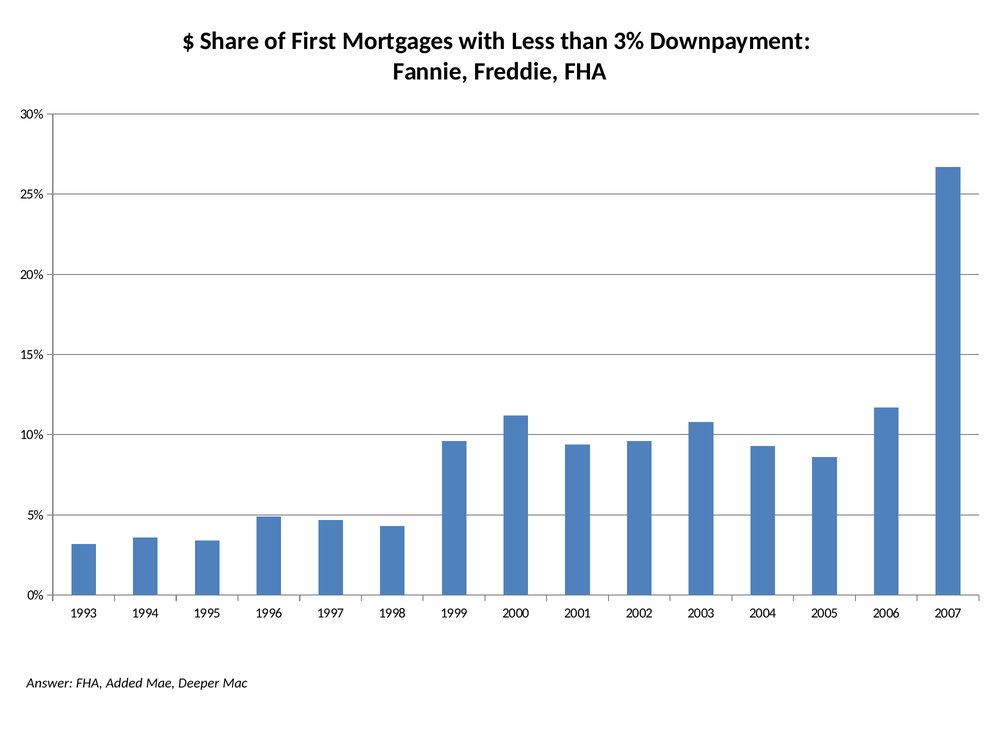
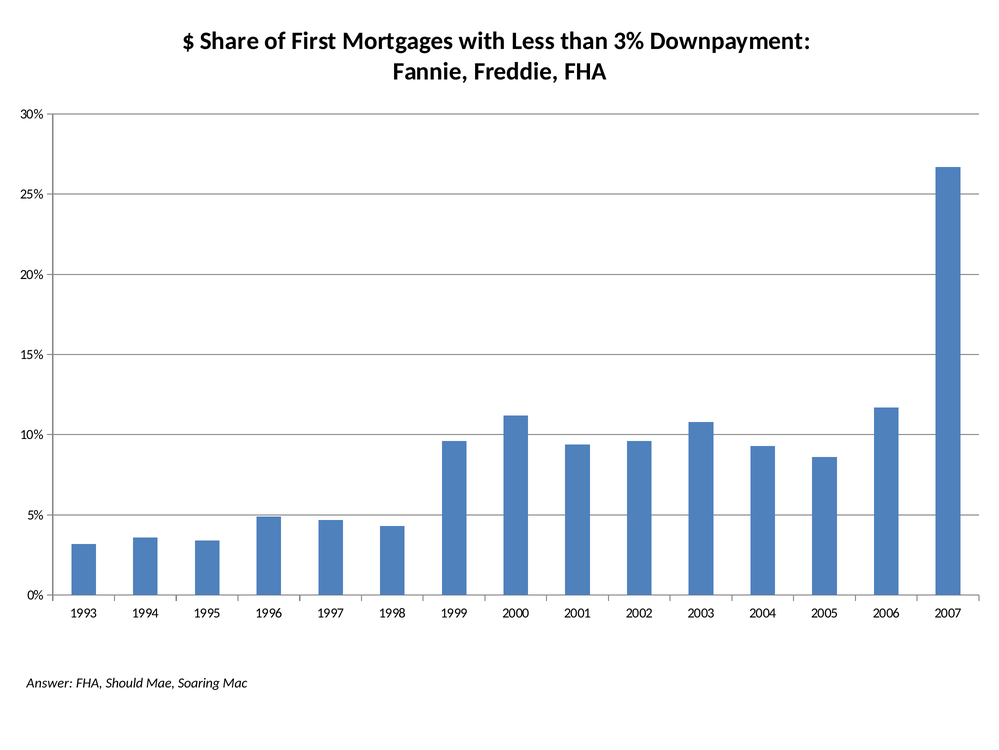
Added: Added -> Should (124, 683)
Deeper: Deeper -> Soaring (199, 683)
